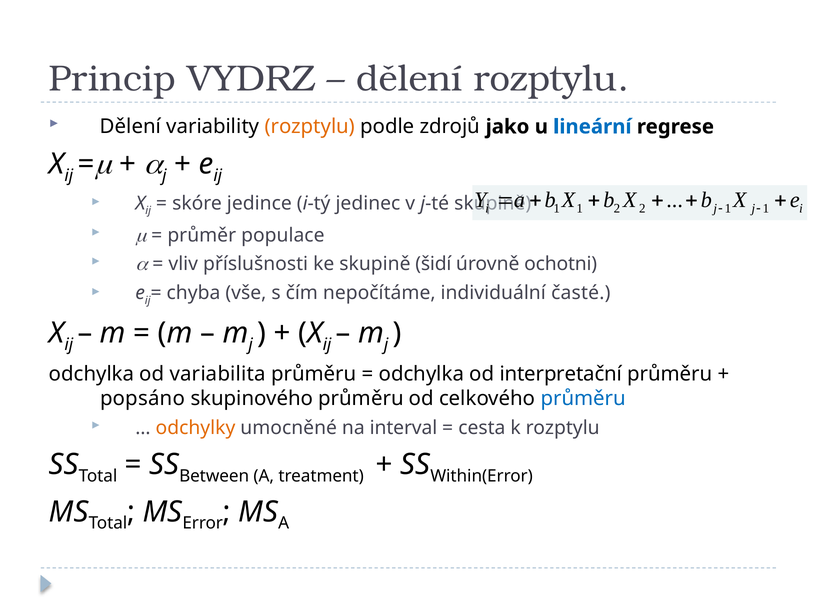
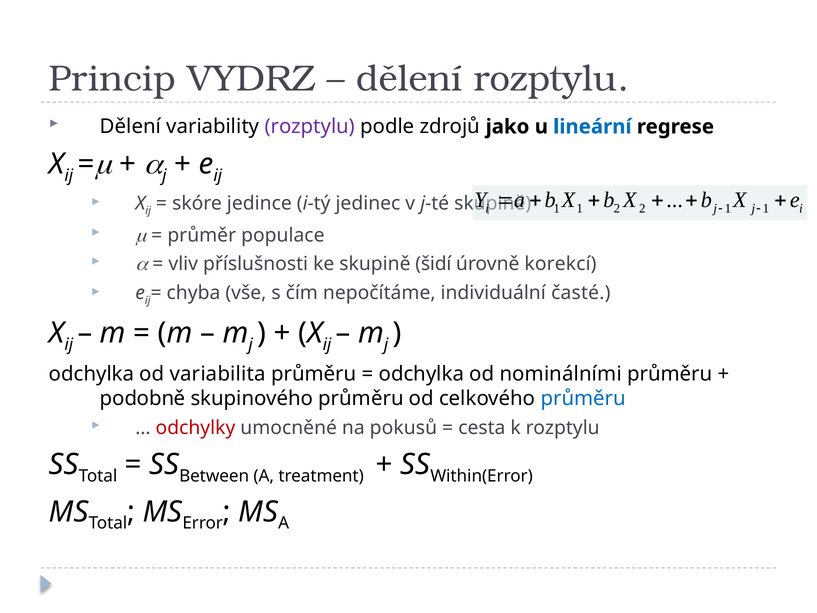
rozptylu colour: orange -> purple (310, 127)
ochotni: ochotni -> korekcí (561, 264)
interpretační: interpretační -> nominálními (561, 374)
popsáno: popsáno -> podobně (143, 398)
odchylky colour: orange -> red (195, 428)
interval: interval -> pokusů (403, 428)
